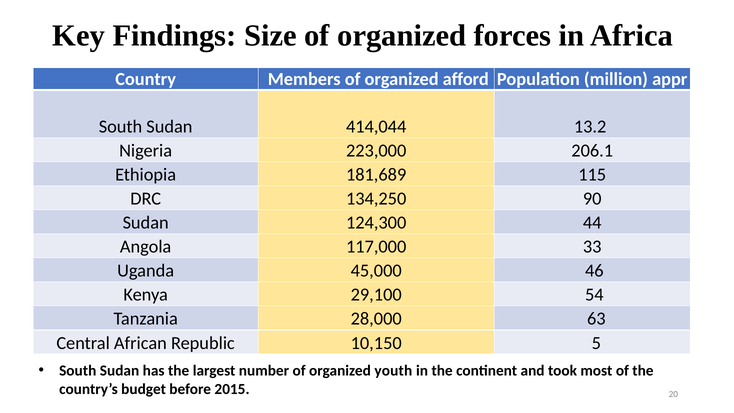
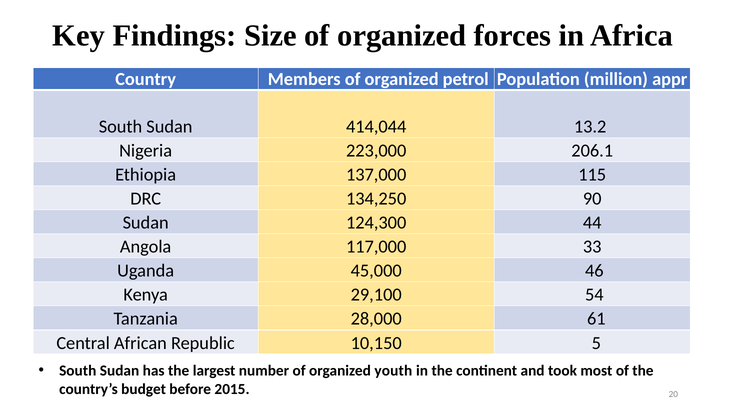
afford: afford -> petrol (466, 79)
181,689: 181,689 -> 137,000 (376, 175)
63: 63 -> 61 (596, 319)
